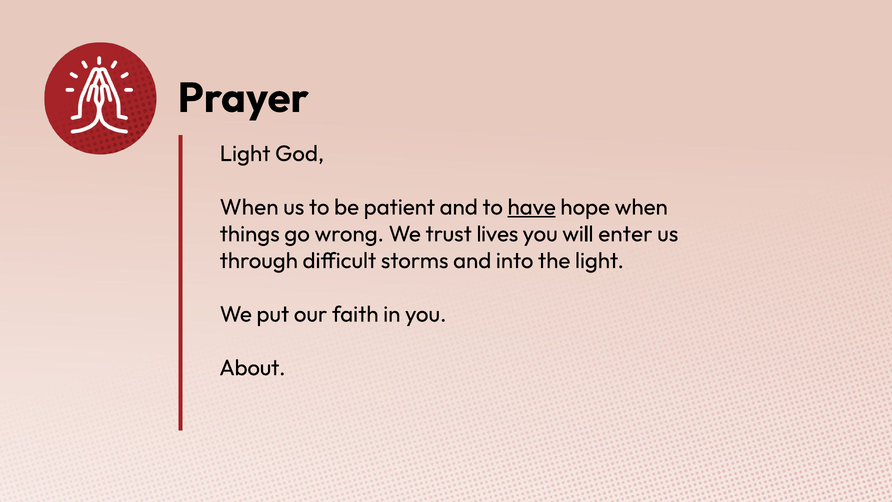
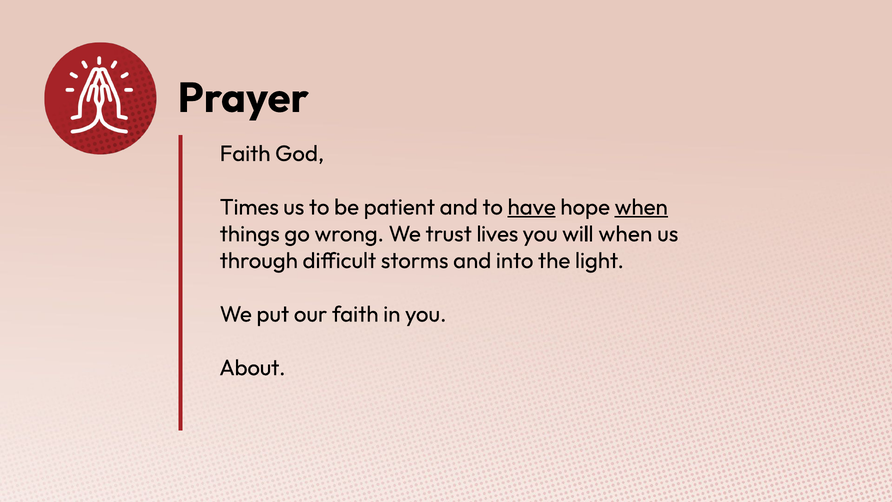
Light: Light -> Faith (245, 154)
When: When -> Times (249, 207)
when underline: none -> present (641, 207)
will enter: enter -> when (625, 234)
